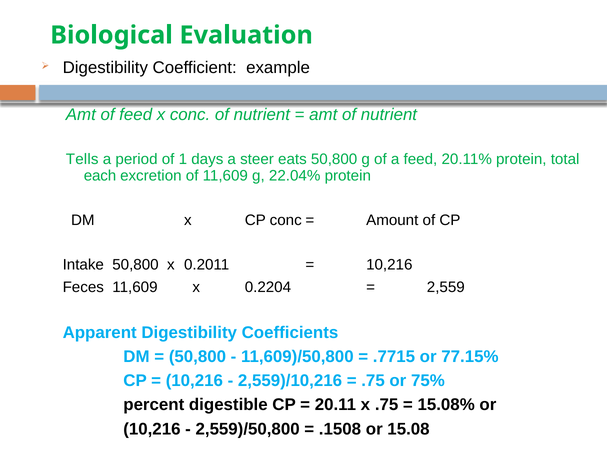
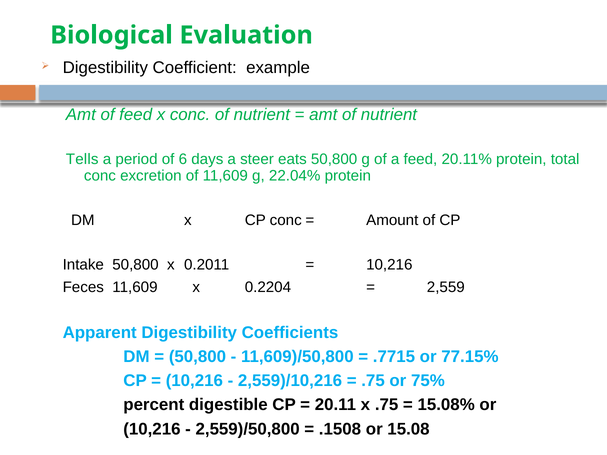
1: 1 -> 6 (183, 159)
each: each -> conc (100, 176)
